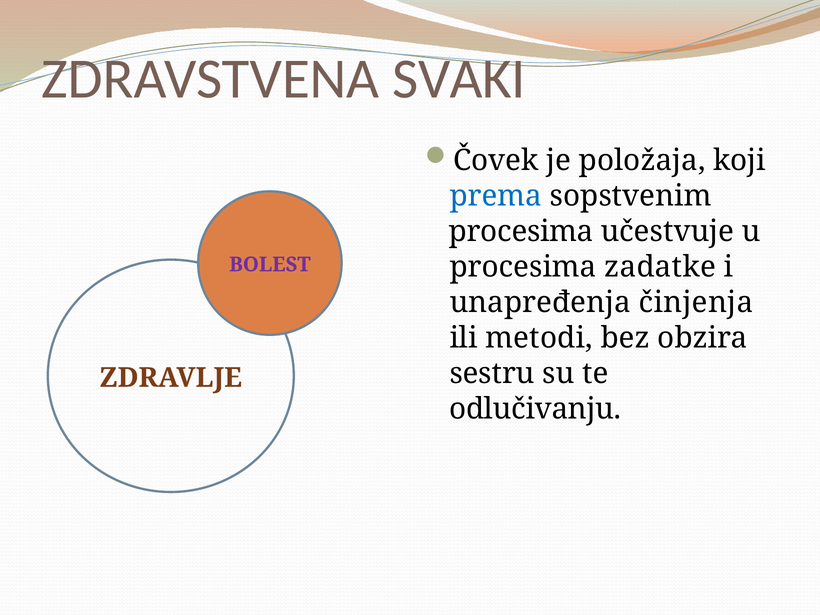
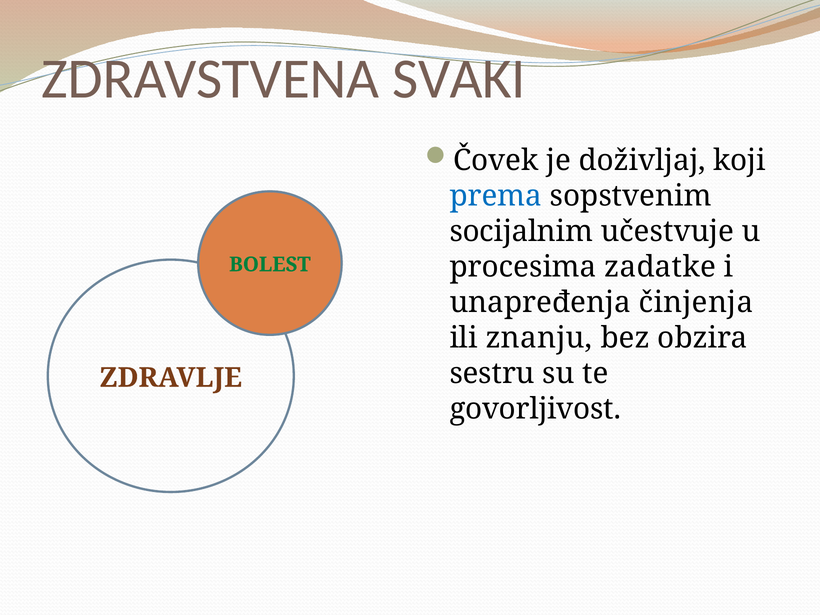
položaja: položaja -> doživljaj (642, 161)
procesima: procesima -> socijalnim (521, 232)
BOLEST colour: purple -> green (270, 265)
metodi: metodi -> znanju (539, 338)
odlučivanju: odlučivanju -> govorljivost (535, 409)
